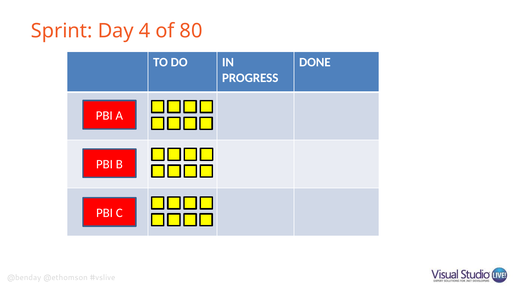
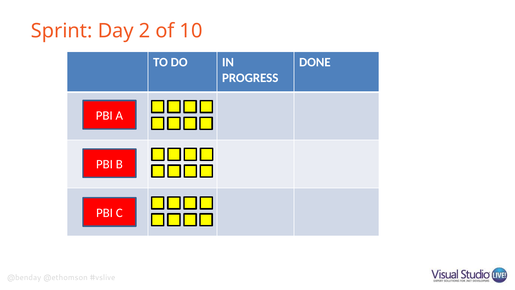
4: 4 -> 2 (145, 31)
80: 80 -> 10 (191, 31)
